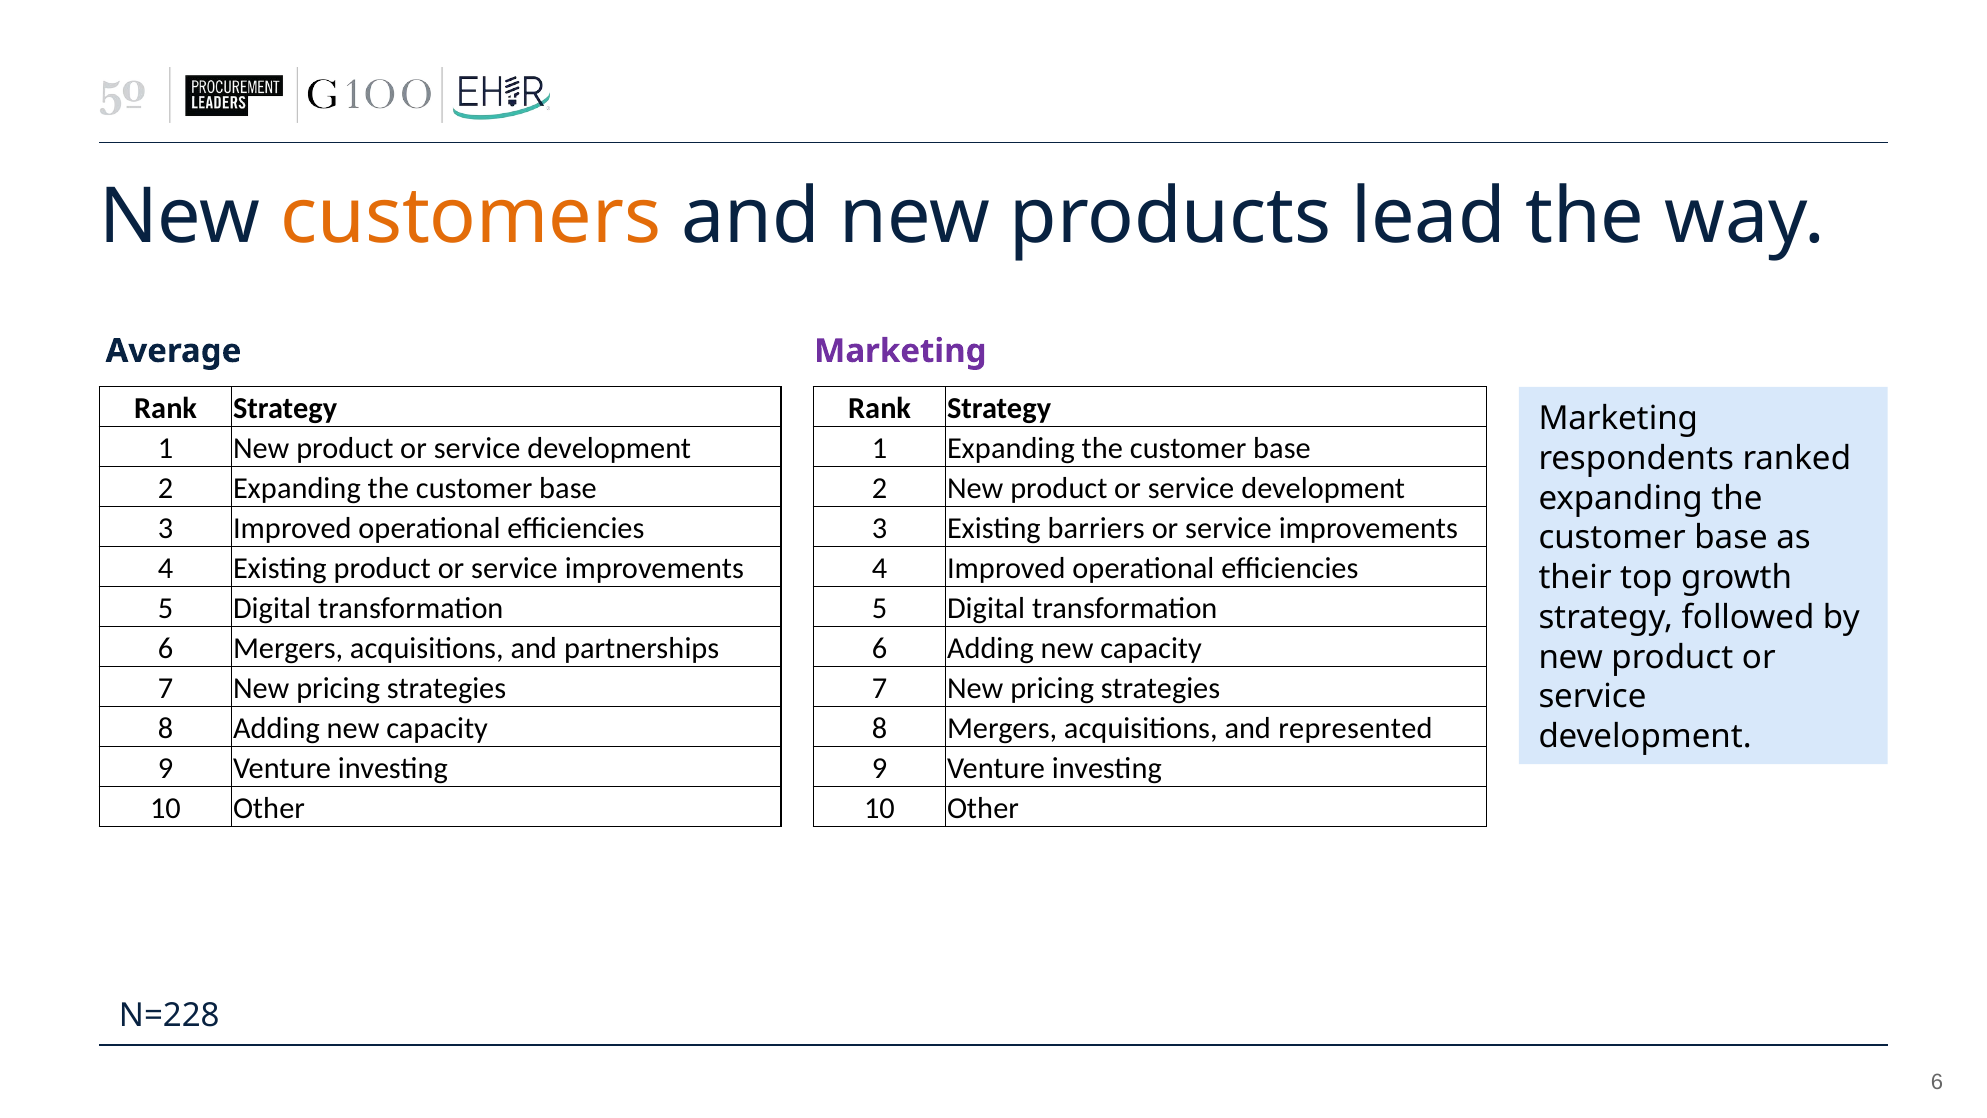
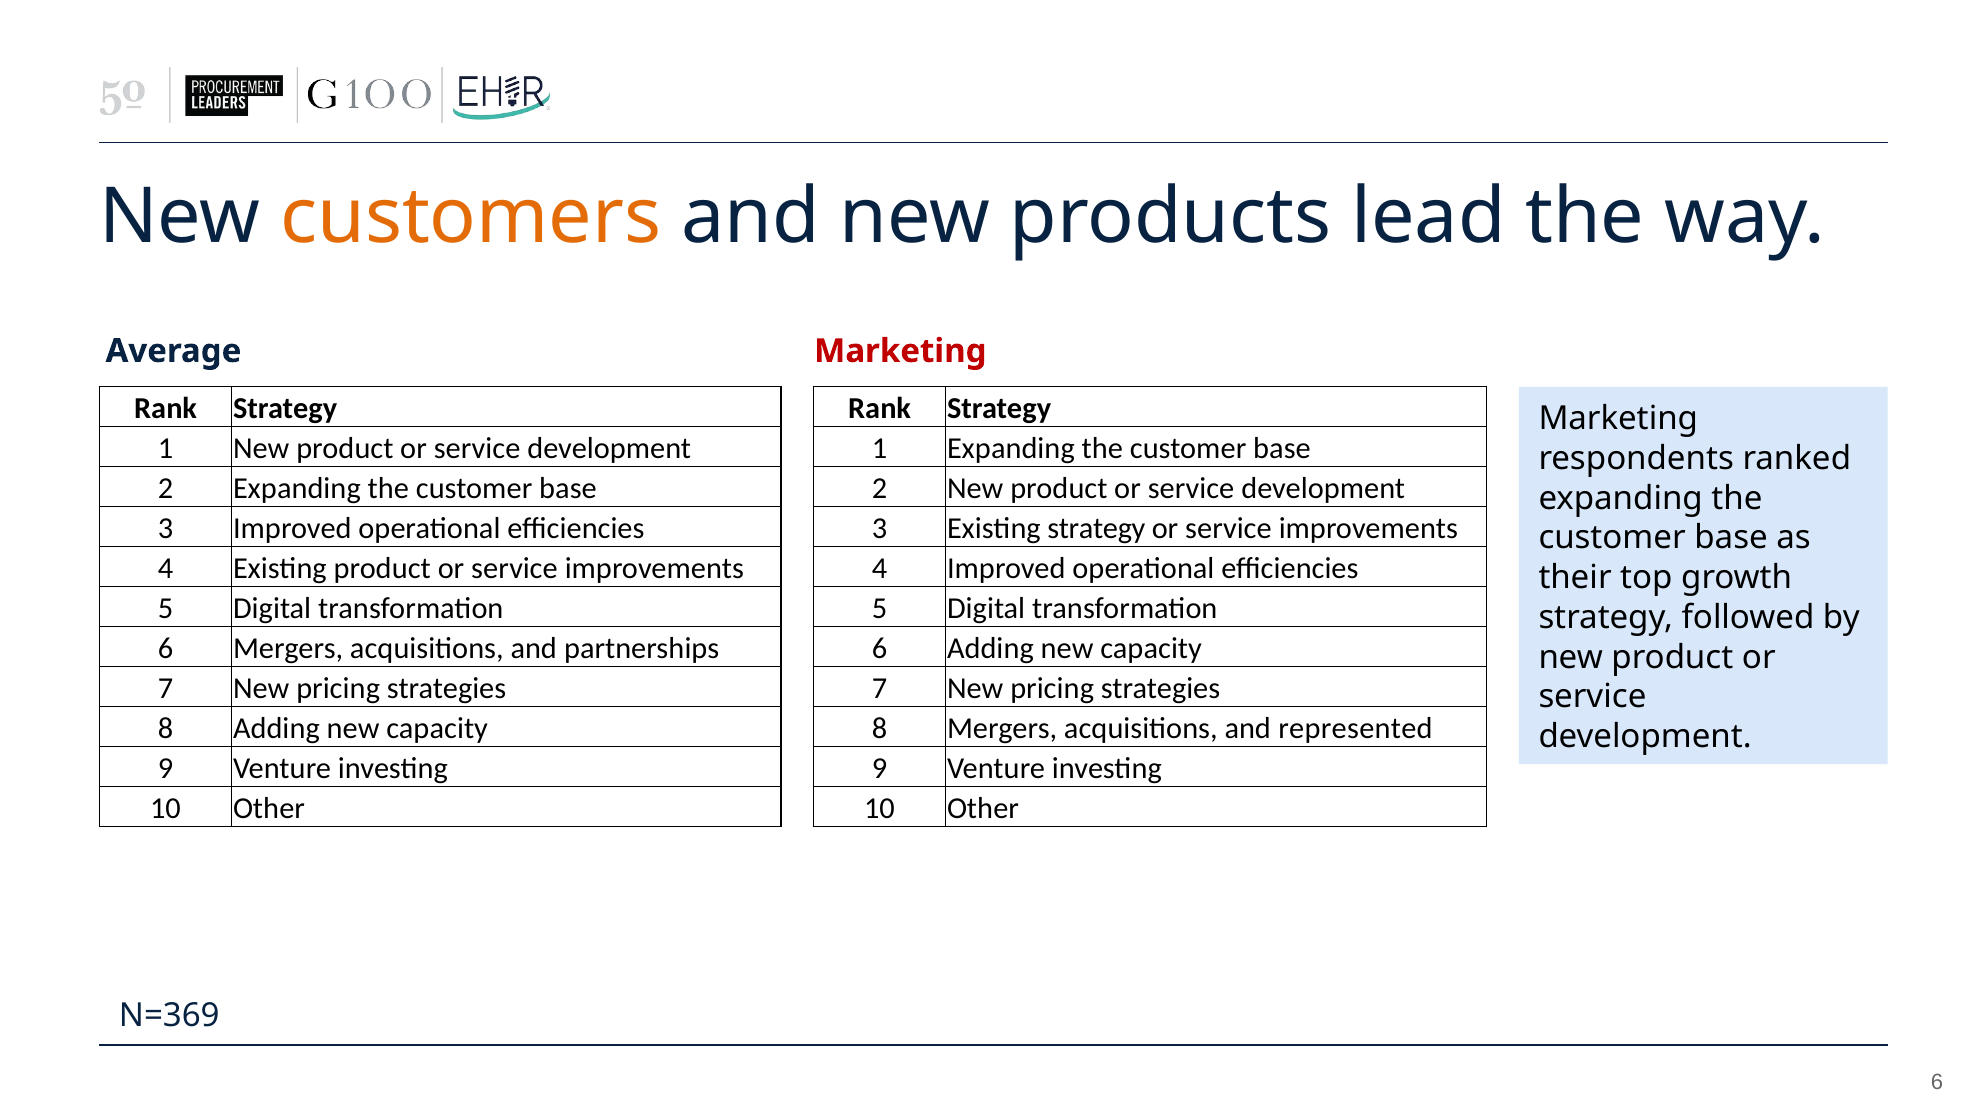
Marketing colour: purple -> red (900, 351)
Existing barriers: barriers -> strategy (1096, 528)
N=228: N=228 -> N=369 (169, 1016)
